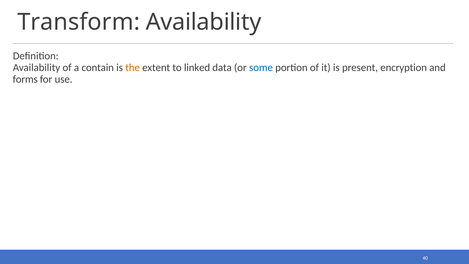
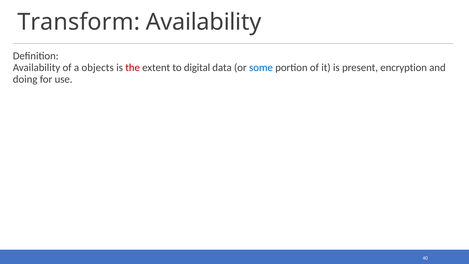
contain: contain -> objects (98, 68)
the colour: orange -> red (133, 68)
linked: linked -> digital (197, 68)
forms: forms -> doing (25, 79)
